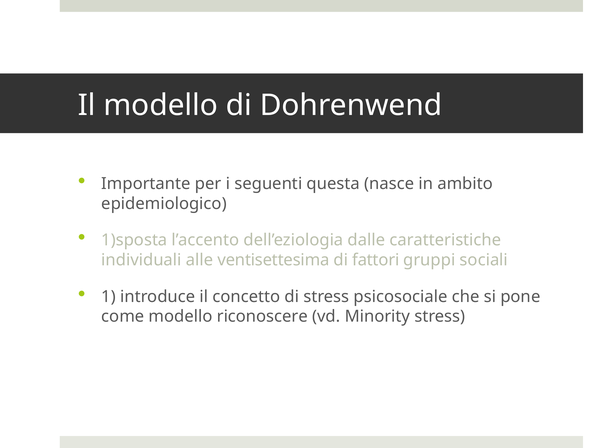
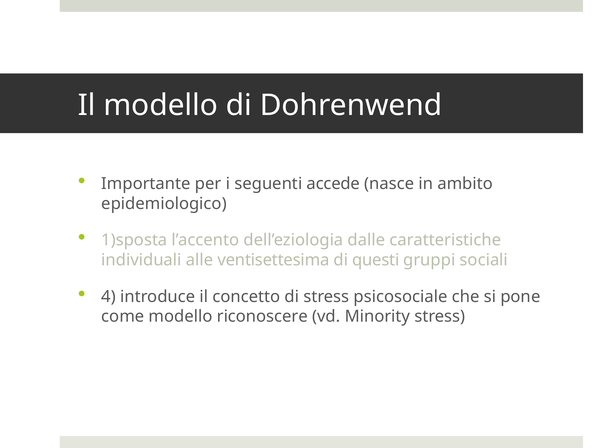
questa: questa -> accede (333, 184)
fattori: fattori -> questi (376, 260)
1: 1 -> 4 (109, 297)
